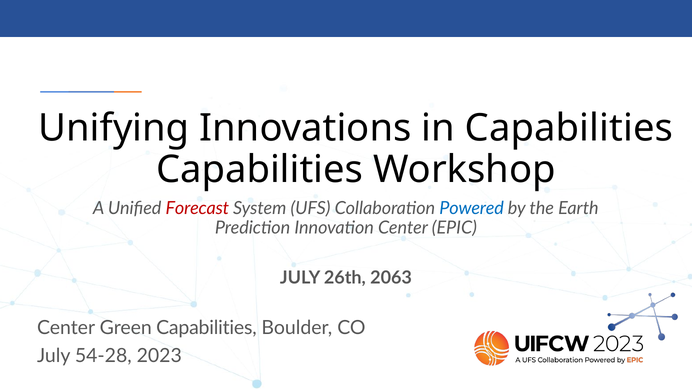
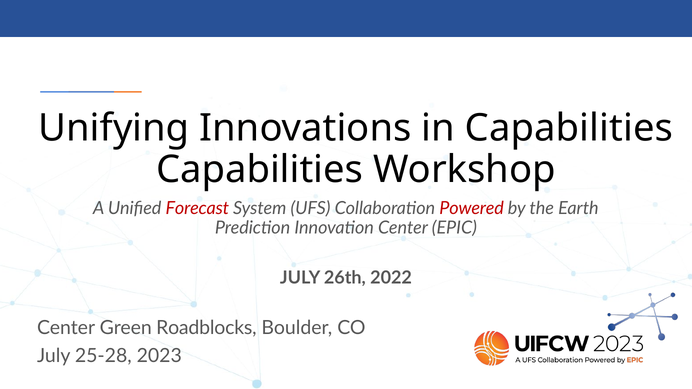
Powered colour: blue -> red (472, 208)
2063: 2063 -> 2022 (391, 278)
Green Capabilities: Capabilities -> Roadblocks (206, 328)
54-28: 54-28 -> 25-28 (103, 356)
